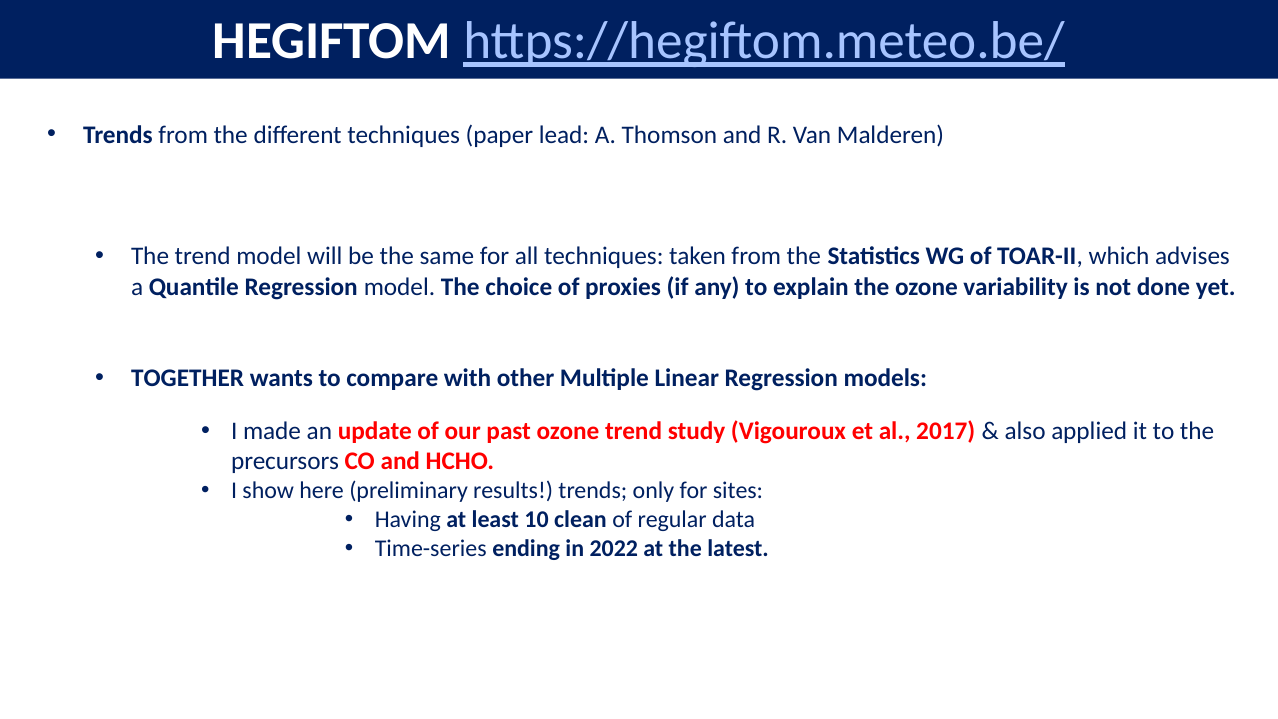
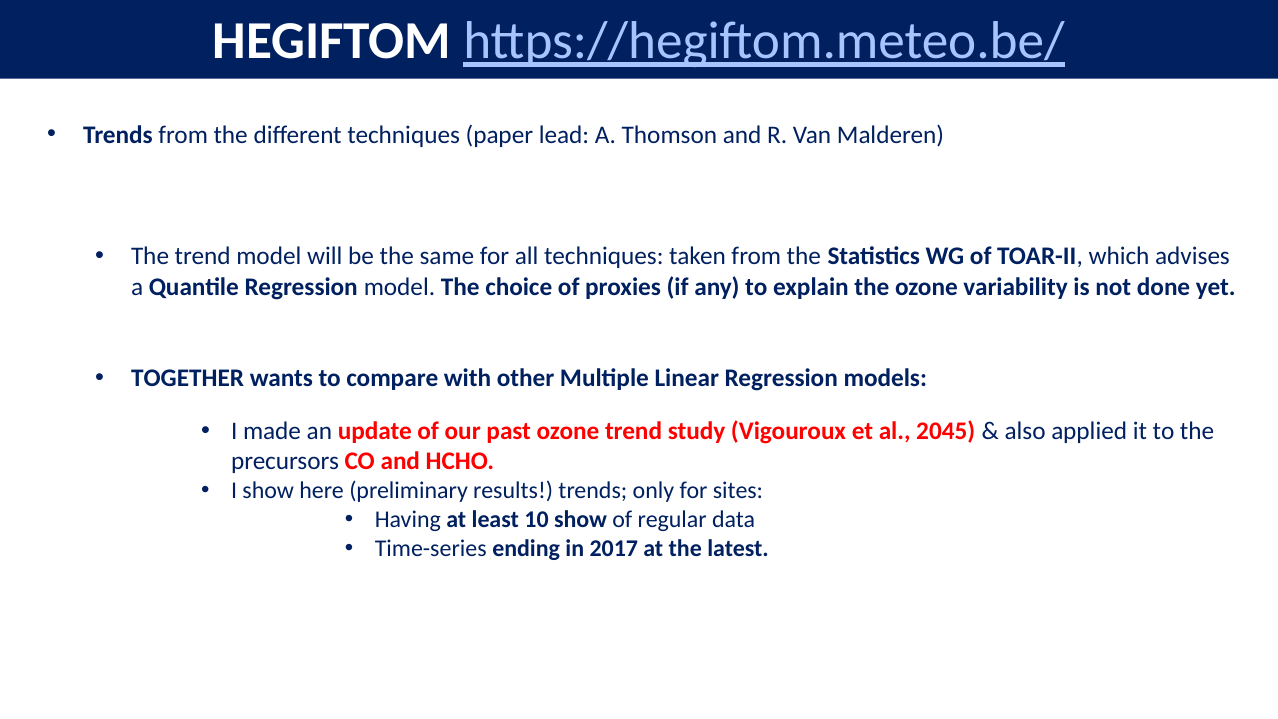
2017: 2017 -> 2045 (946, 431)
10 clean: clean -> show (580, 520)
2022: 2022 -> 2017 (614, 549)
